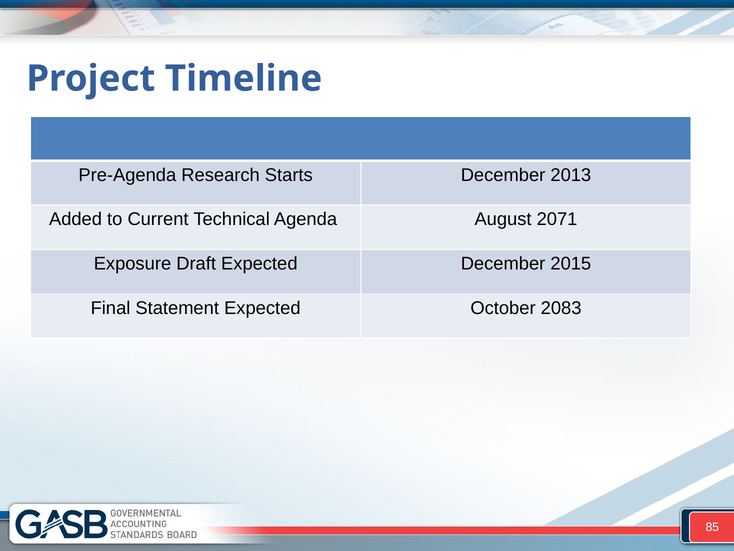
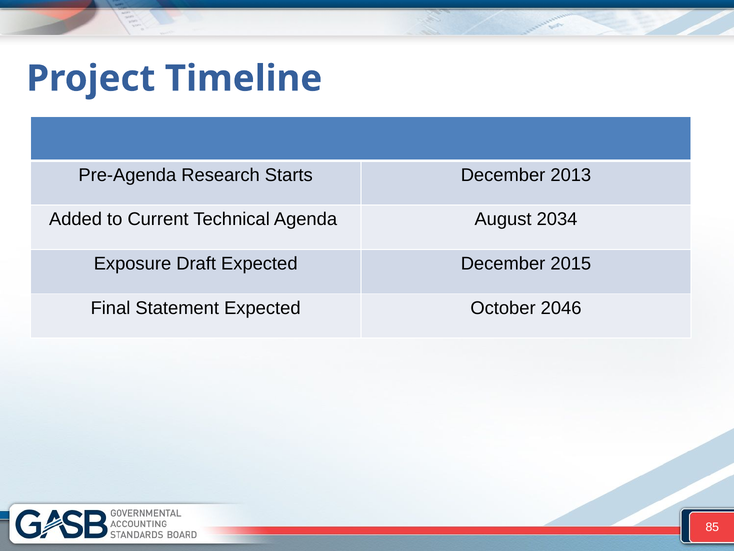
2071: 2071 -> 2034 (557, 219)
2083: 2083 -> 2046 (561, 308)
